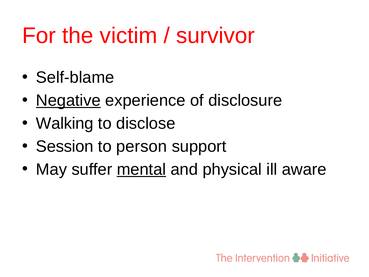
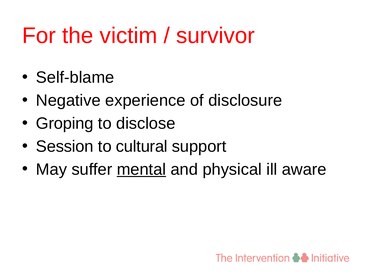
Negative underline: present -> none (68, 100)
Walking: Walking -> Groping (65, 123)
person: person -> cultural (142, 146)
